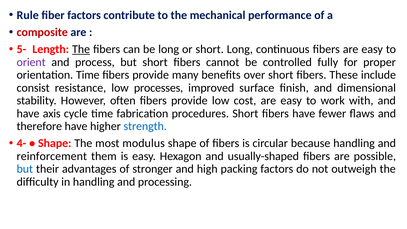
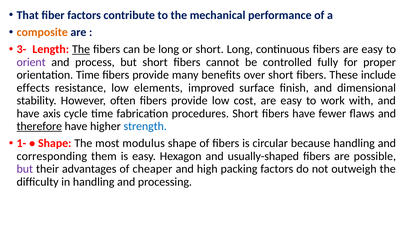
Rule: Rule -> That (28, 15)
composite colour: red -> orange (42, 32)
5-: 5- -> 3- (21, 49)
consist: consist -> effects (33, 88)
processes: processes -> elements (158, 88)
therefore underline: none -> present (39, 126)
4-: 4- -> 1- (21, 143)
reinforcement: reinforcement -> corresponding (52, 156)
but colour: blue -> purple (25, 169)
stronger: stronger -> cheaper (152, 169)
